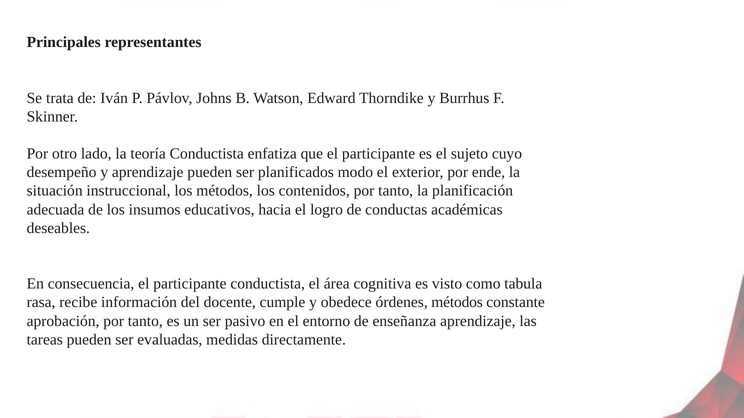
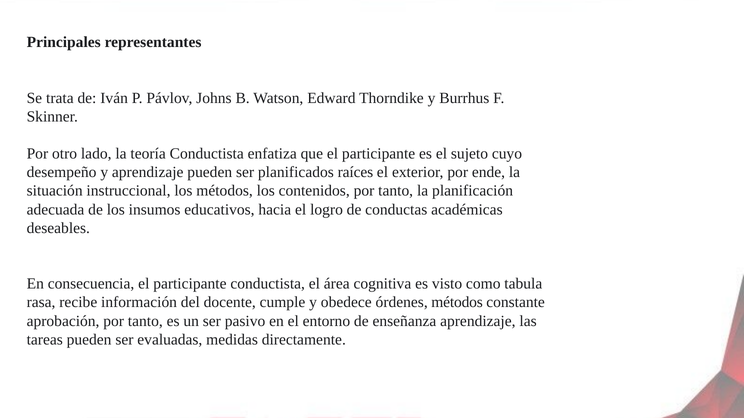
modo: modo -> raíces (355, 172)
